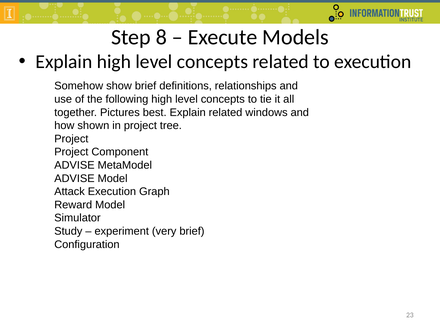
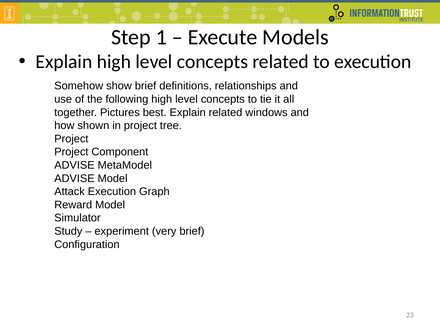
8: 8 -> 1 (161, 37)
